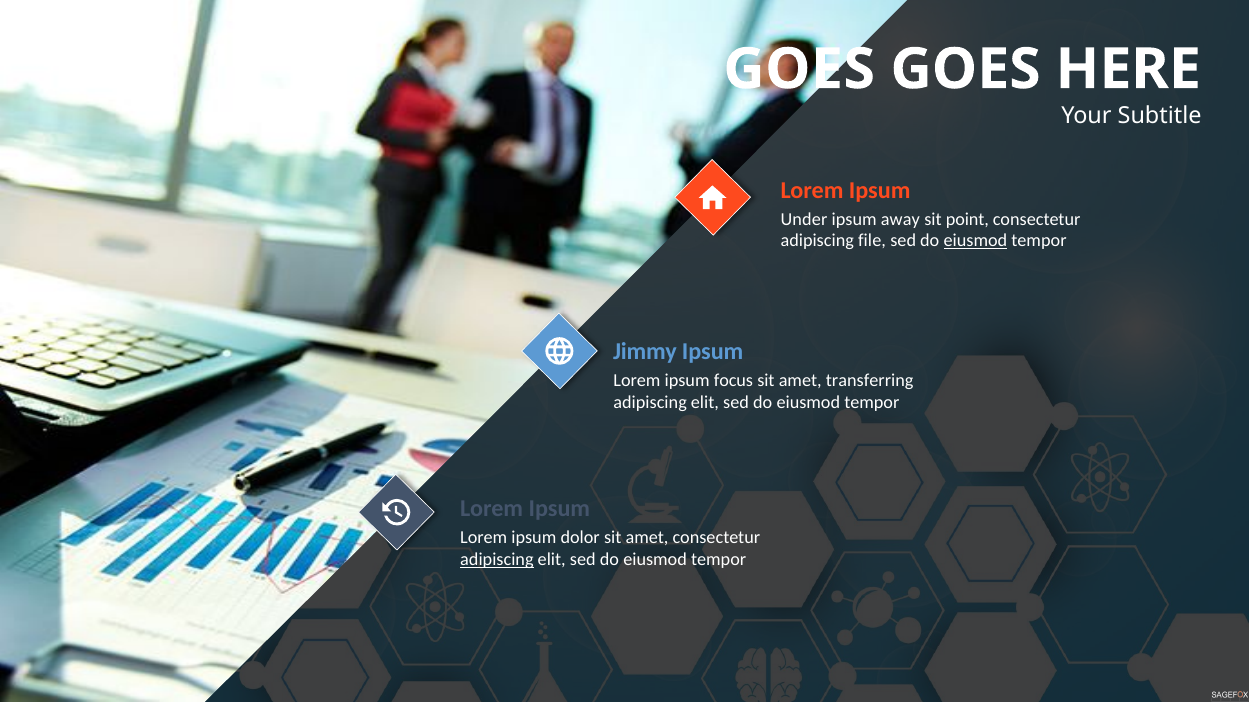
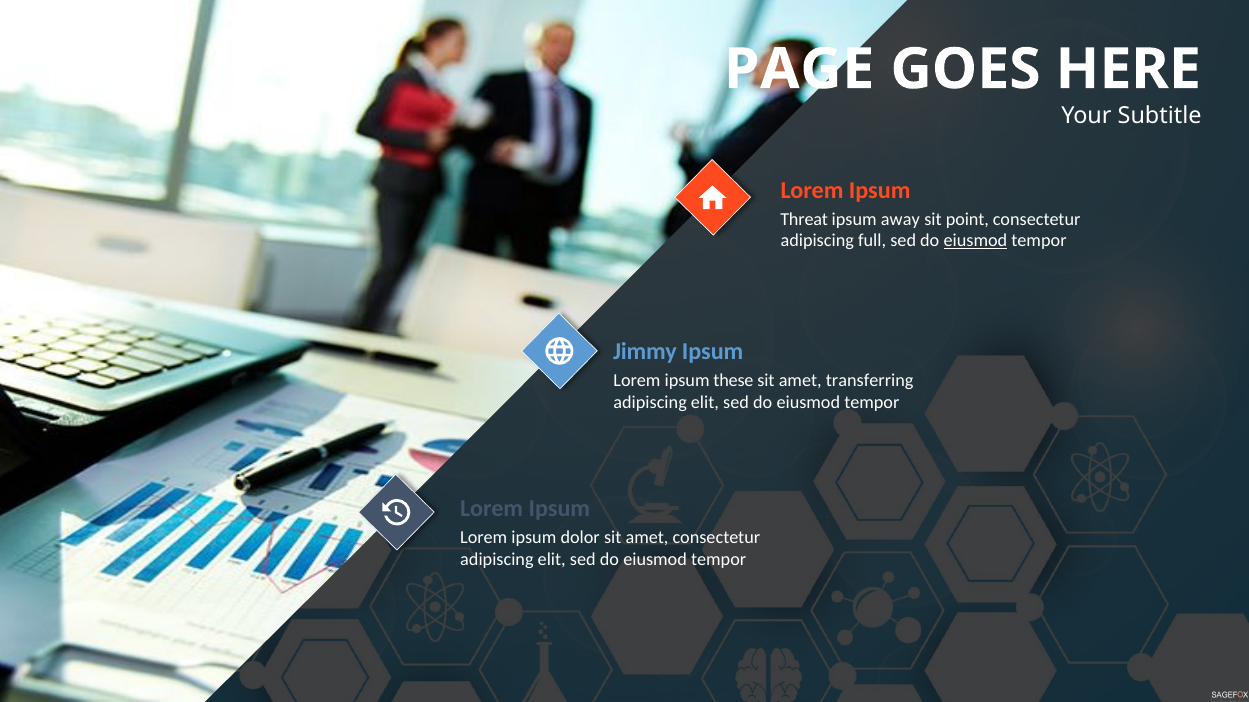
GOES: GOES -> PAGE (799, 69)
Under: Under -> Threat (804, 219)
file: file -> full (872, 241)
focus: focus -> these (733, 381)
adipiscing underline: present -> none (497, 560)
